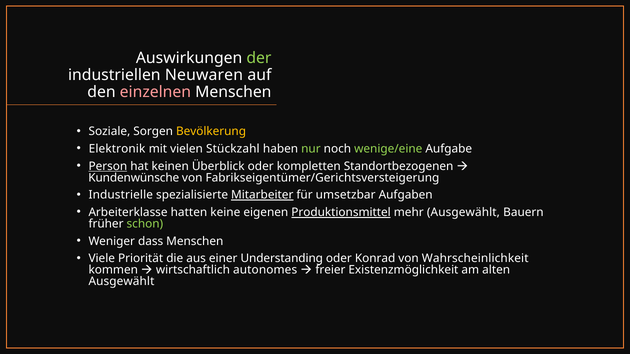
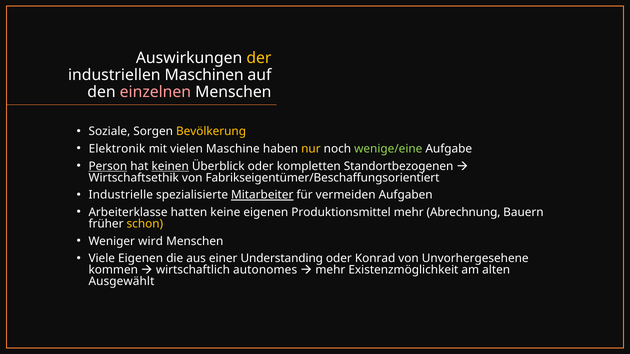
der colour: light green -> yellow (259, 58)
Neuwaren: Neuwaren -> Maschinen (204, 75)
Stückzahl: Stückzahl -> Maschine (233, 149)
nur colour: light green -> yellow (311, 149)
keinen underline: none -> present (170, 166)
Kundenwünsche: Kundenwünsche -> Wirtschaftsethik (134, 178)
Fabrikseigentümer/Gerichtsversteigerung: Fabrikseigentümer/Gerichtsversteigerung -> Fabrikseigentümer/Beschaffungsorientiert (322, 178)
umsetzbar: umsetzbar -> vermeiden (346, 195)
Produktionsmittel underline: present -> none (341, 213)
mehr Ausgewählt: Ausgewählt -> Abrechnung (464, 213)
schon colour: light green -> yellow (145, 224)
dass: dass -> wird (151, 241)
Viele Priorität: Priorität -> Eigenen (141, 259)
Wahrscheinlichkeit: Wahrscheinlichkeit -> Unvorhergesehene (475, 259)
freier: freier -> mehr (330, 270)
